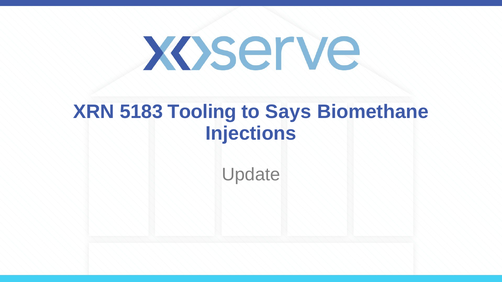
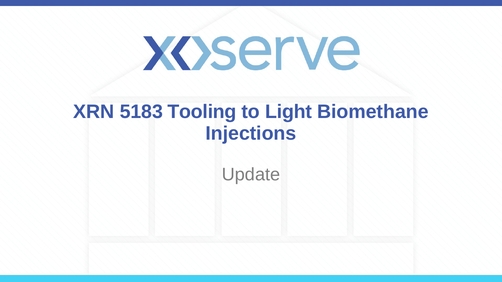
Says: Says -> Light (289, 112)
